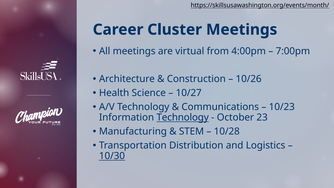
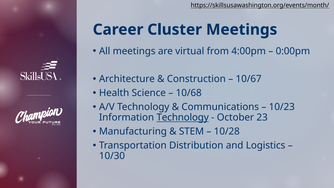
7:00pm: 7:00pm -> 0:00pm (293, 51)
10/26: 10/26 -> 10/67 (249, 79)
10/27: 10/27 -> 10/68 (189, 93)
10/30 underline: present -> none (112, 156)
